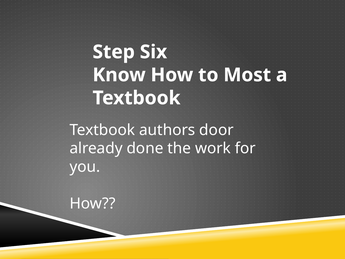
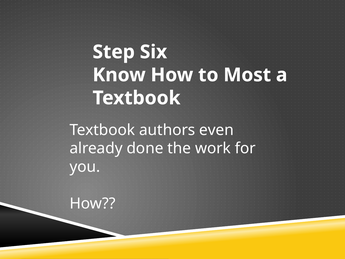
door: door -> even (216, 130)
